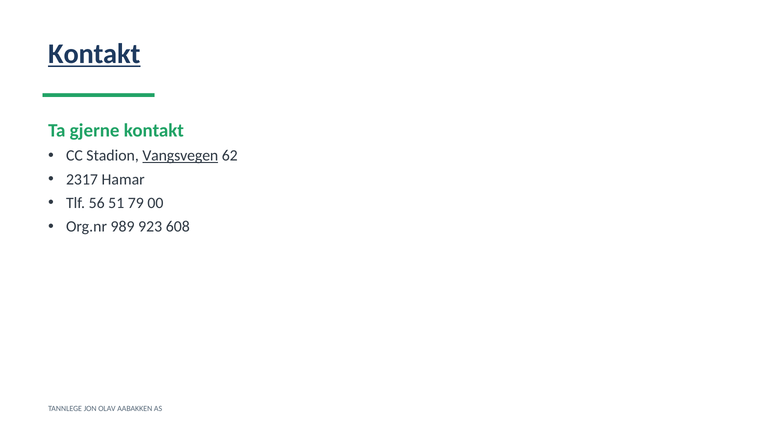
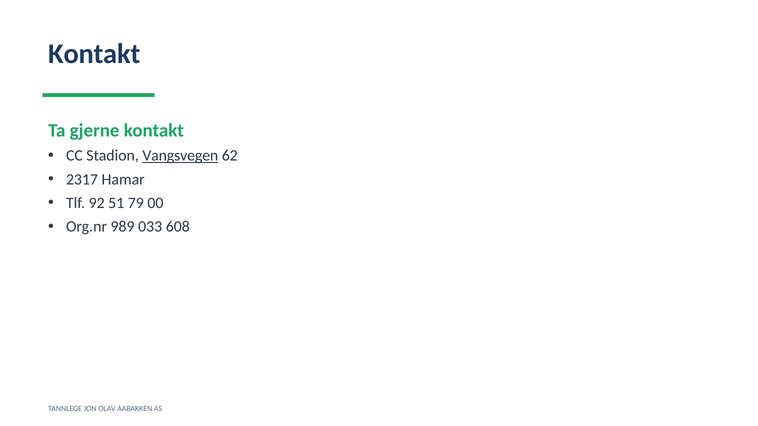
Kontakt underline: present -> none (94, 54)
56: 56 -> 92 (97, 203)
923: 923 -> 033 (150, 227)
